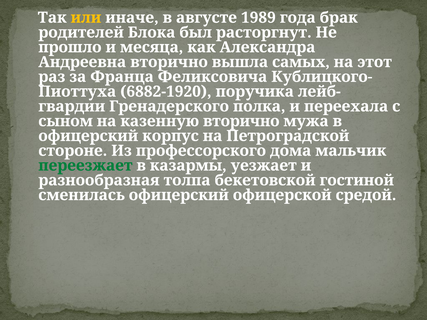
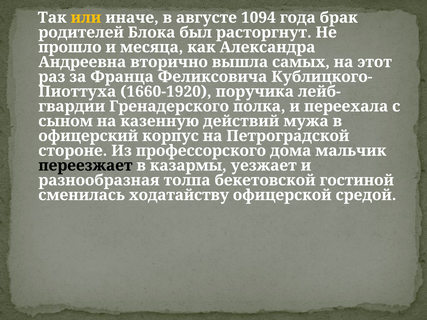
1989: 1989 -> 1094 (258, 18)
6882-1920: 6882-1920 -> 1660-1920 (166, 92)
казенную вторично: вторично -> действий (241, 121)
переезжает colour: green -> black (85, 166)
сменилась офицерский: офицерский -> ходатайству (179, 195)
